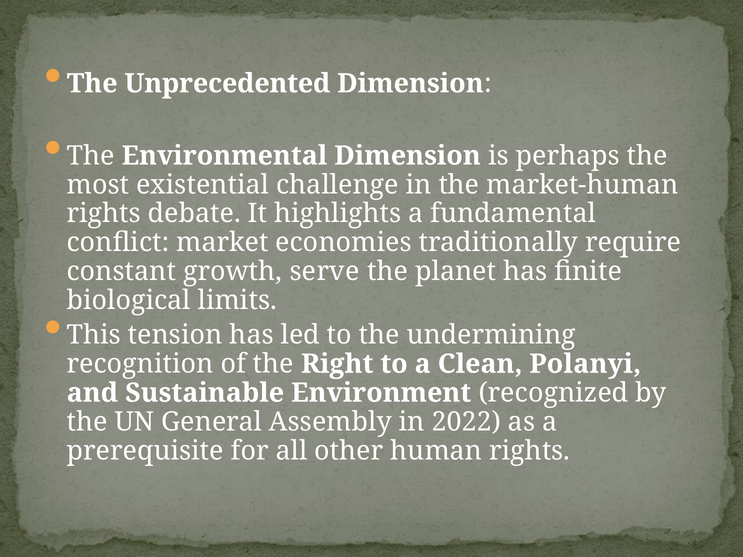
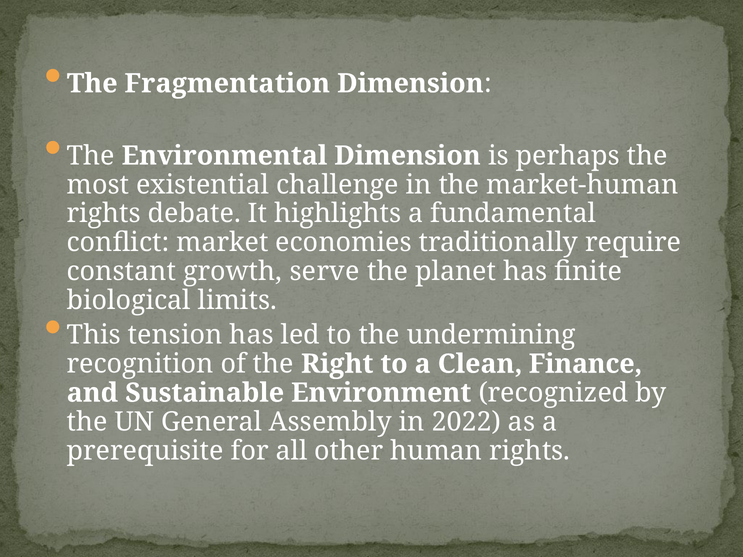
Unprecedented: Unprecedented -> Fragmentation (227, 84)
Polanyi: Polanyi -> Finance (586, 364)
